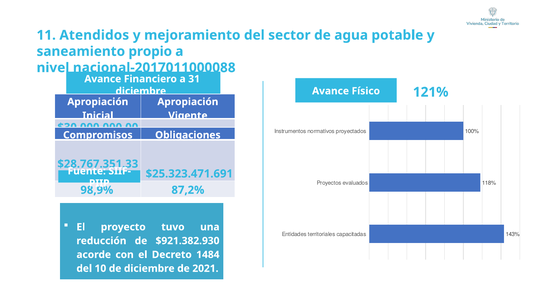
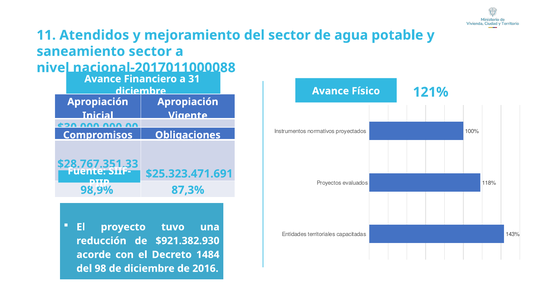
saneamiento propio: propio -> sector (150, 51)
87,2%: 87,2% -> 87,3% (188, 190)
10: 10 -> 98 (100, 269)
2021: 2021 -> 2016 (205, 269)
